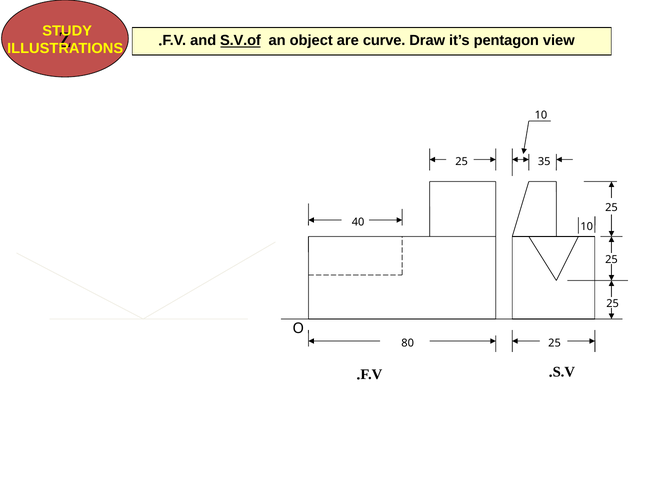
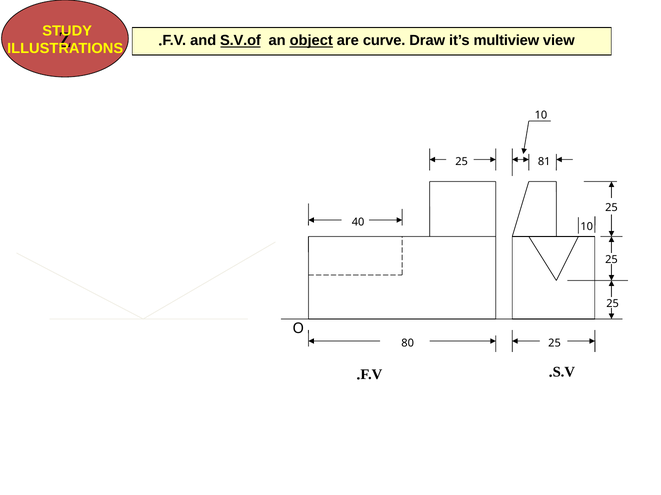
object underline: none -> present (311, 41)
pentagon: pentagon -> multiview (506, 41)
35: 35 -> 81 (544, 162)
